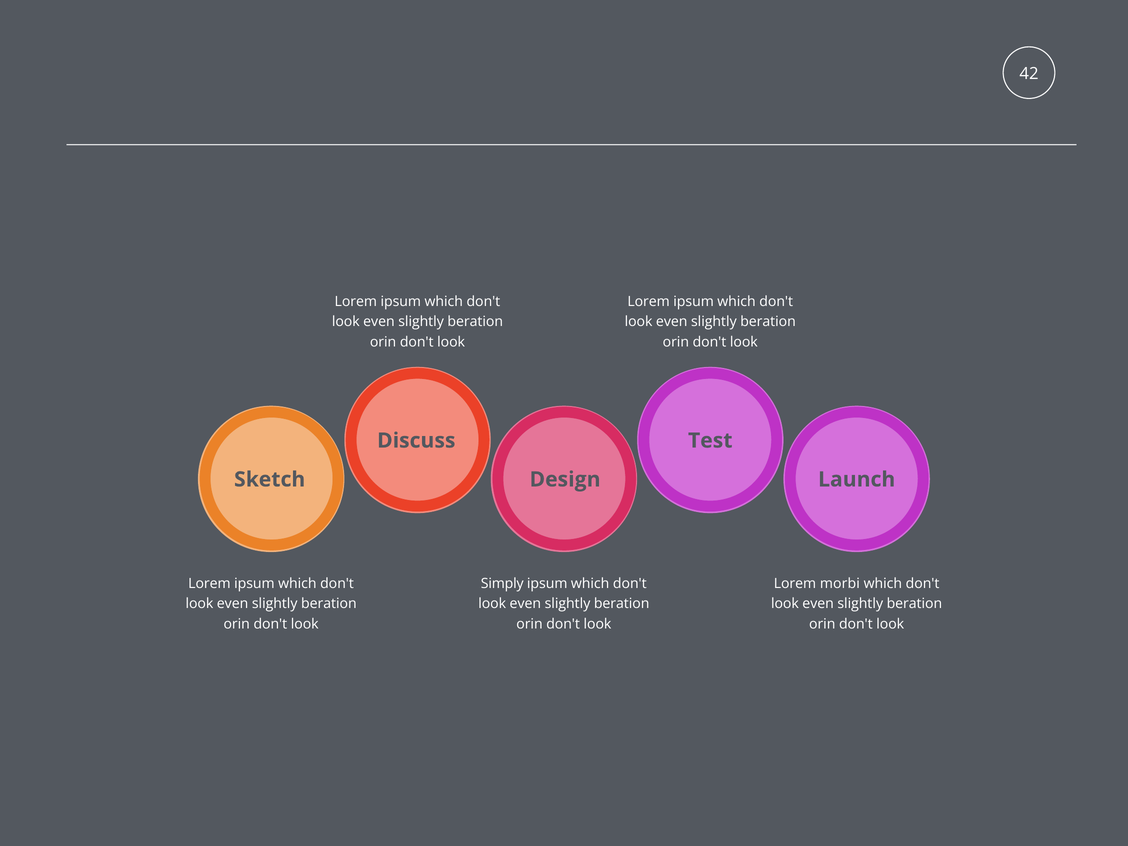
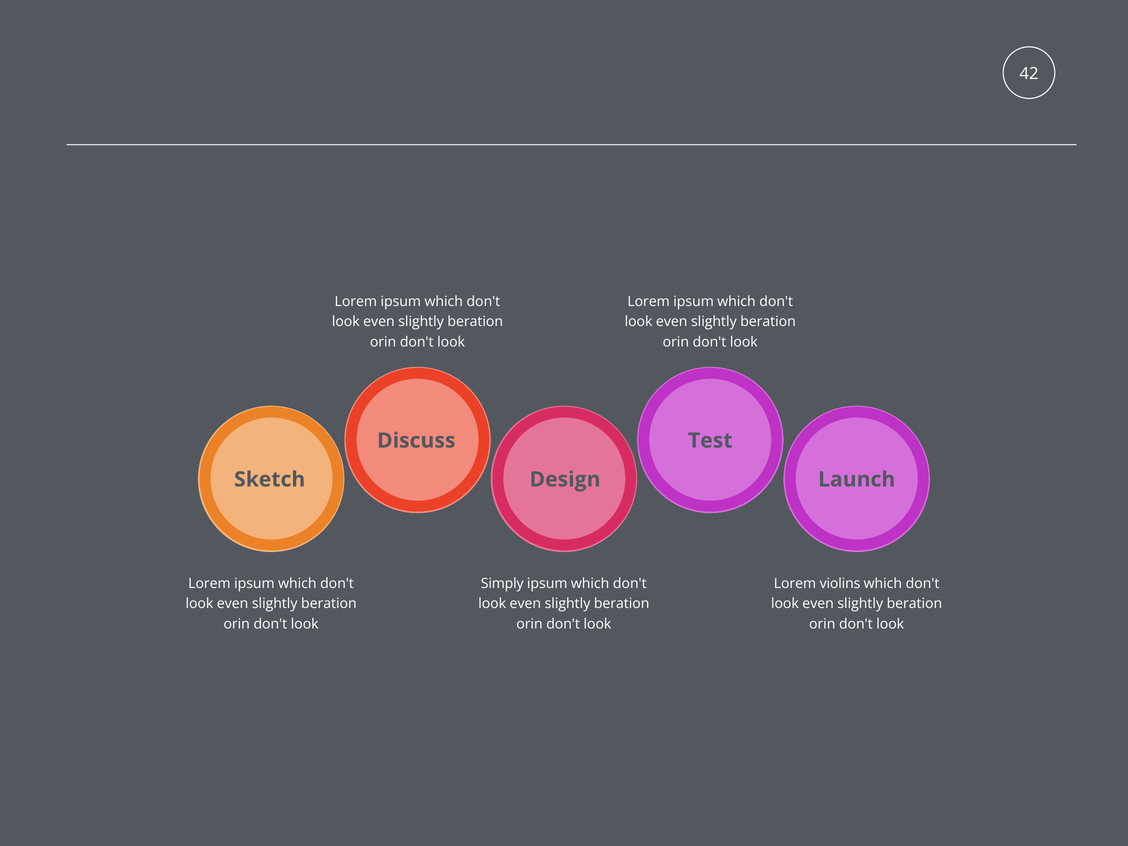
morbi: morbi -> violins (840, 584)
